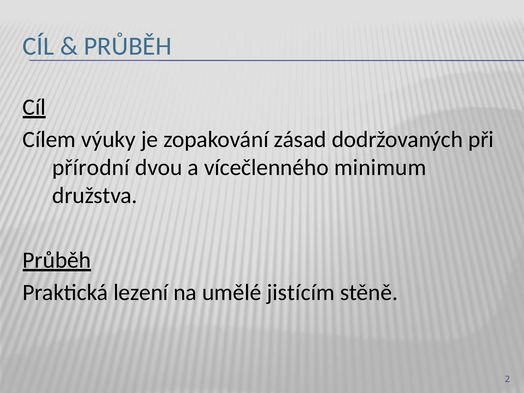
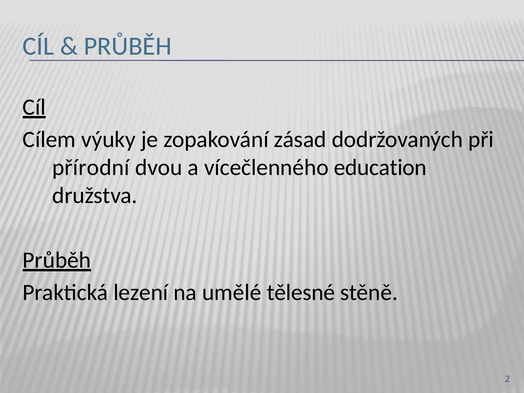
minimum: minimum -> education (380, 168)
jistícím: jistícím -> tělesné (301, 292)
